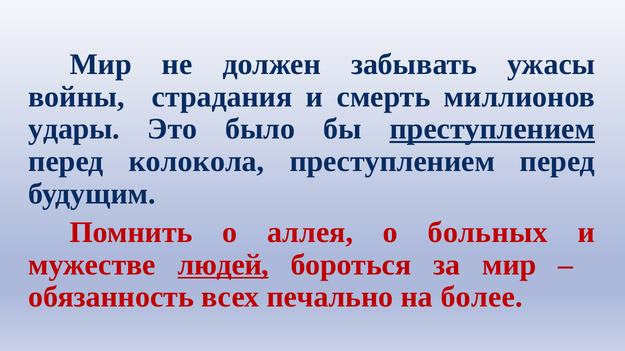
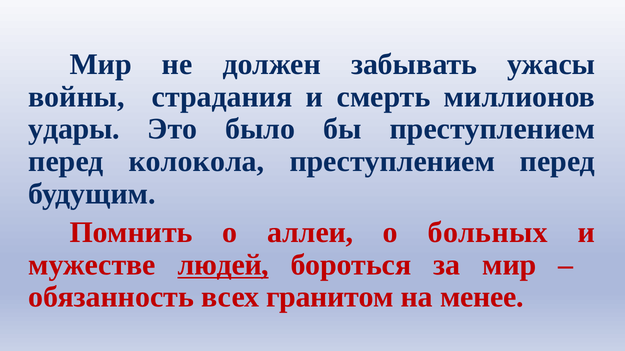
преступлением underline: present -> none (492, 129)
аллея: аллея -> аллеи (310, 233)
печально: печально -> гранитом (330, 298)
более: более -> менее (482, 298)
